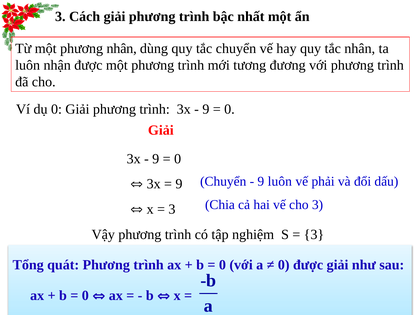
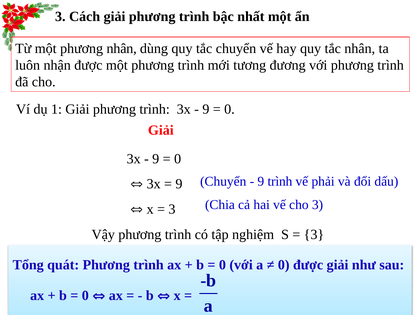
dụ 0: 0 -> 1 (56, 109)
9 luôn: luôn -> trình (280, 181)
